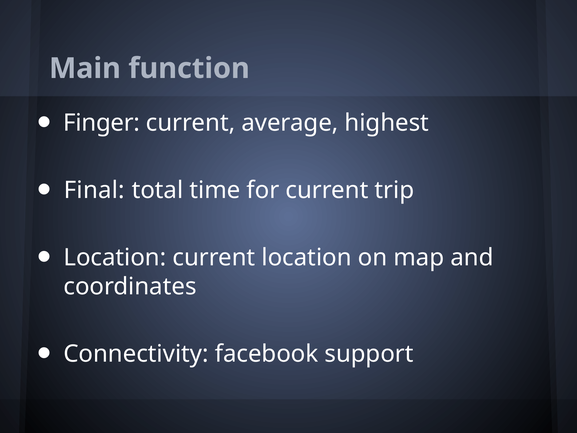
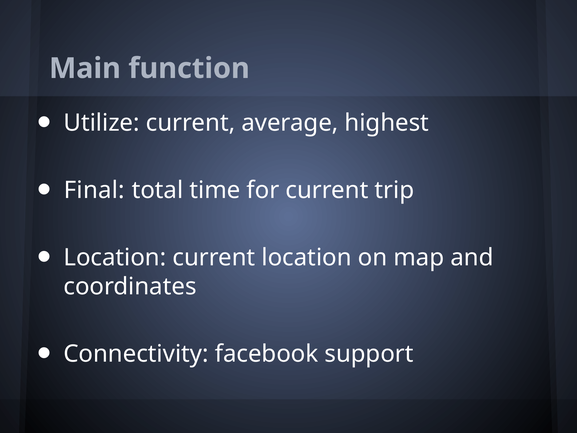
Finger: Finger -> Utilize (102, 123)
